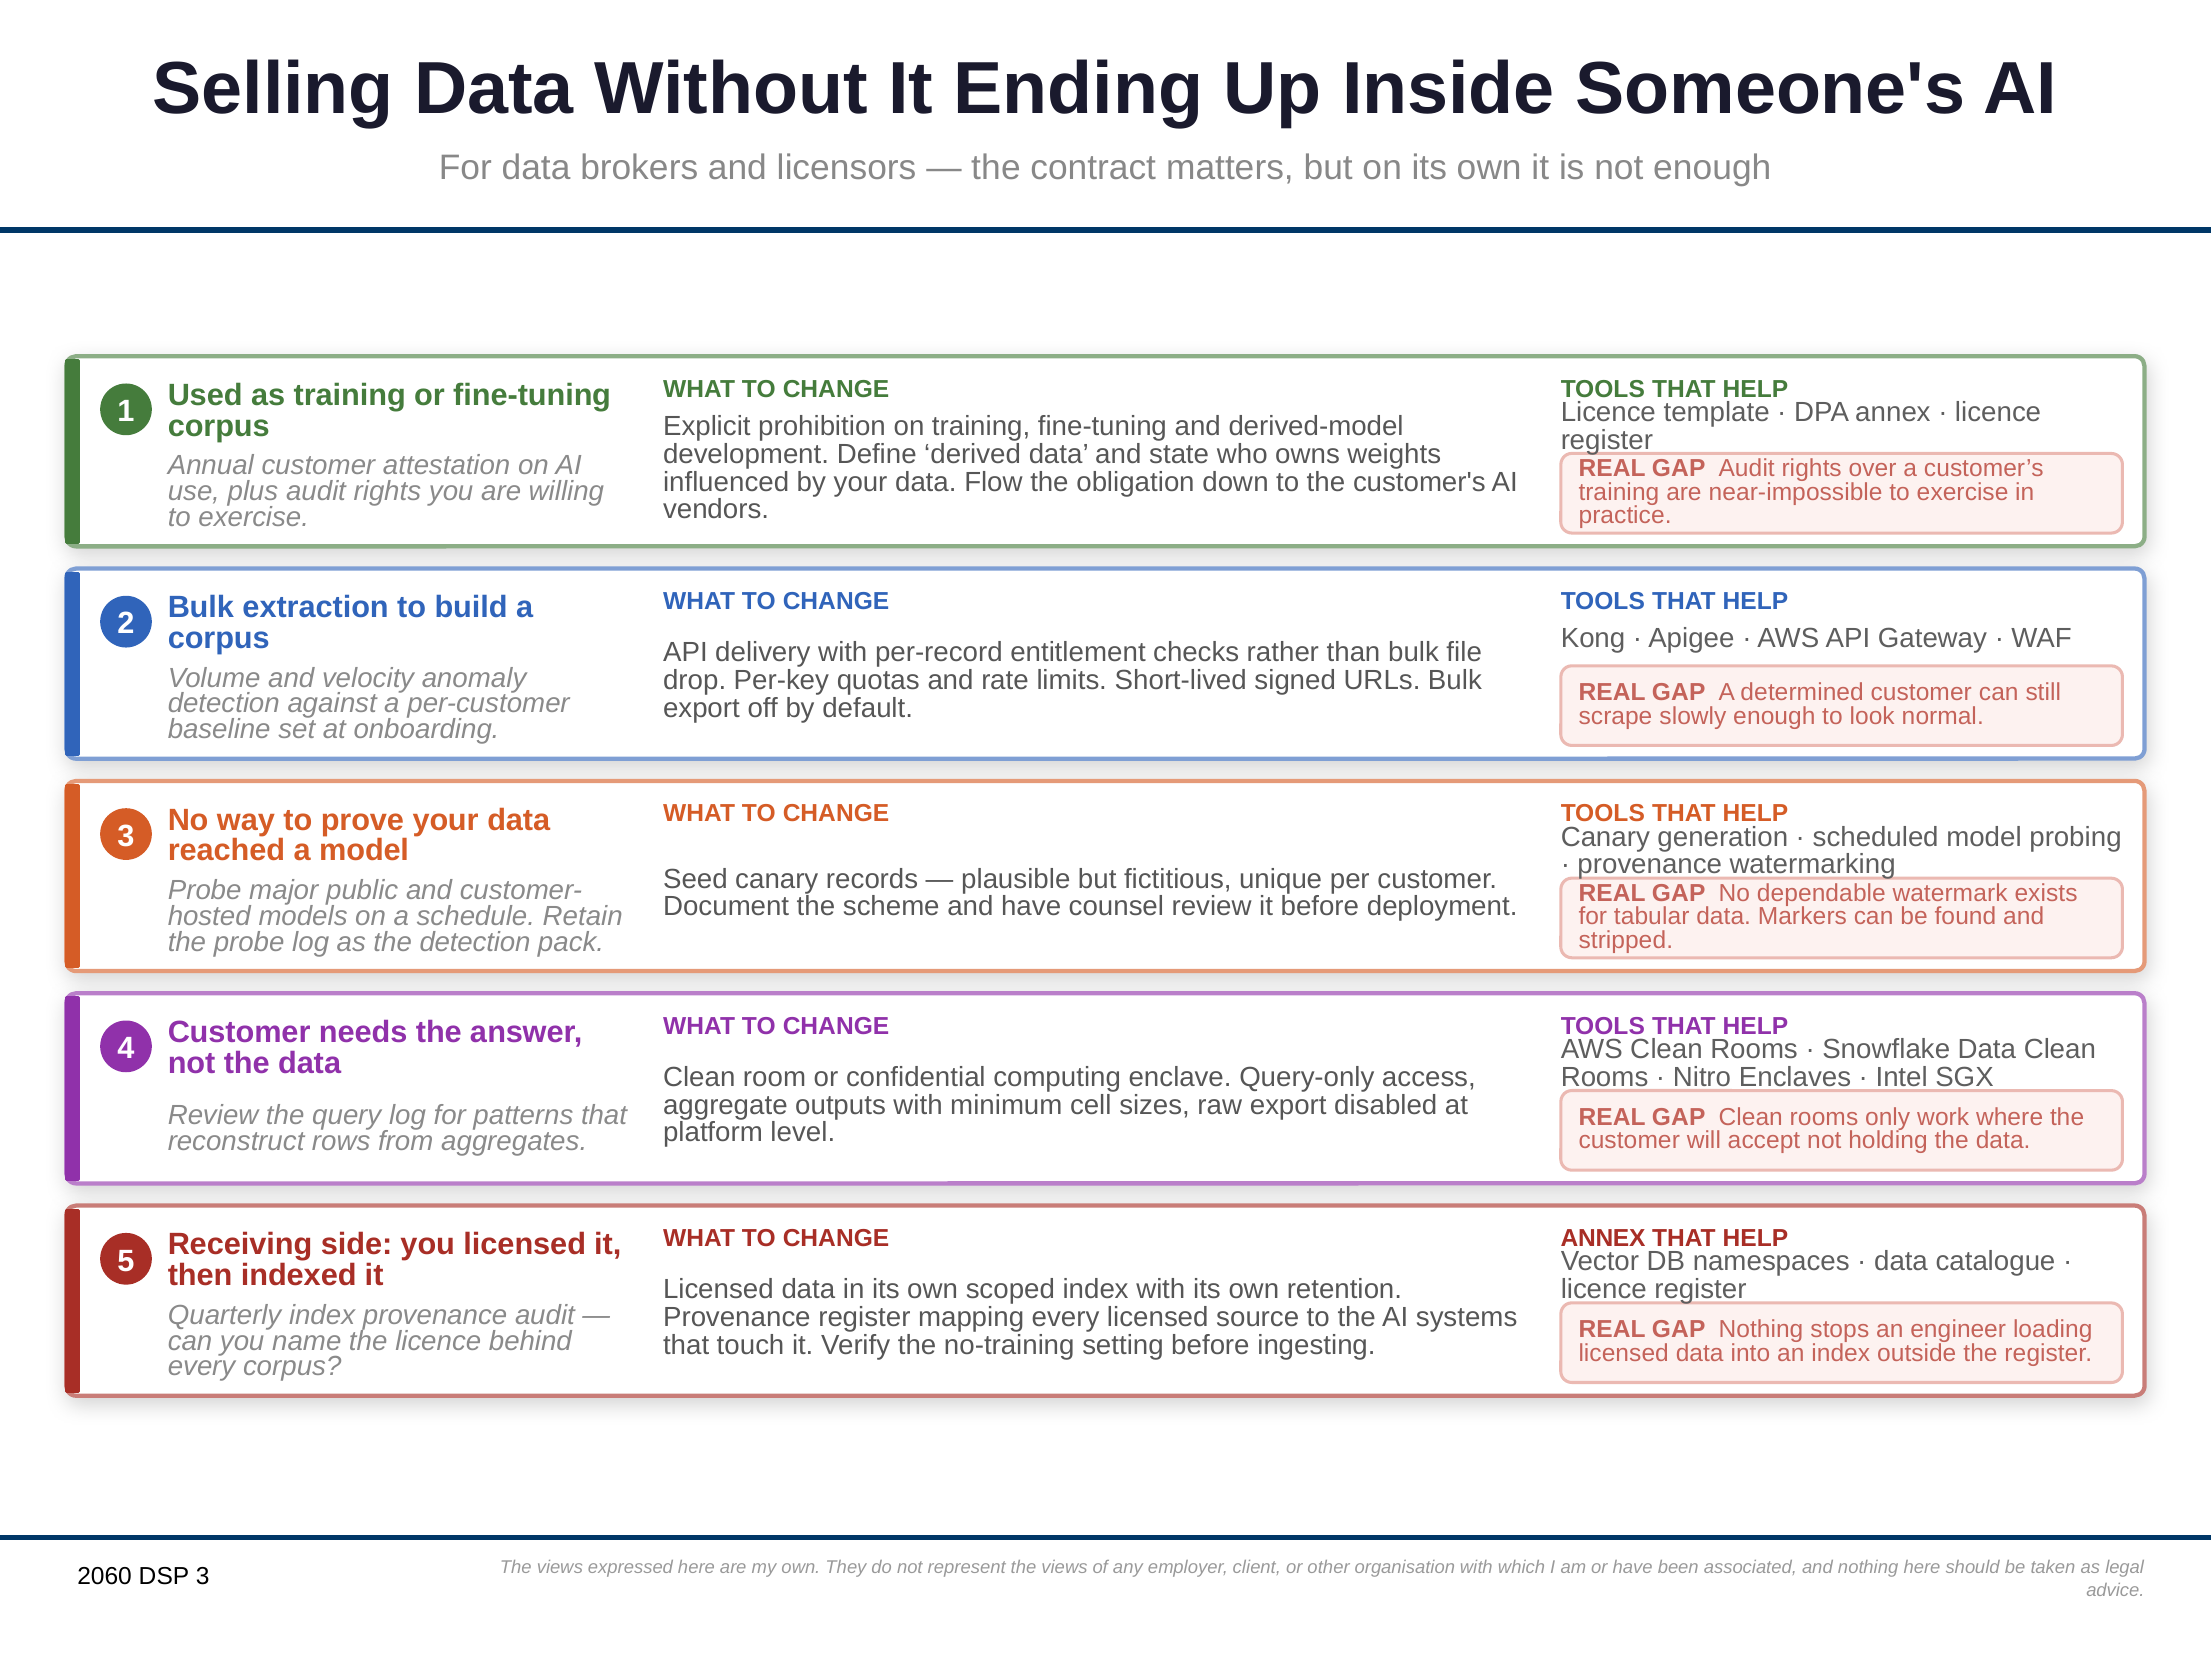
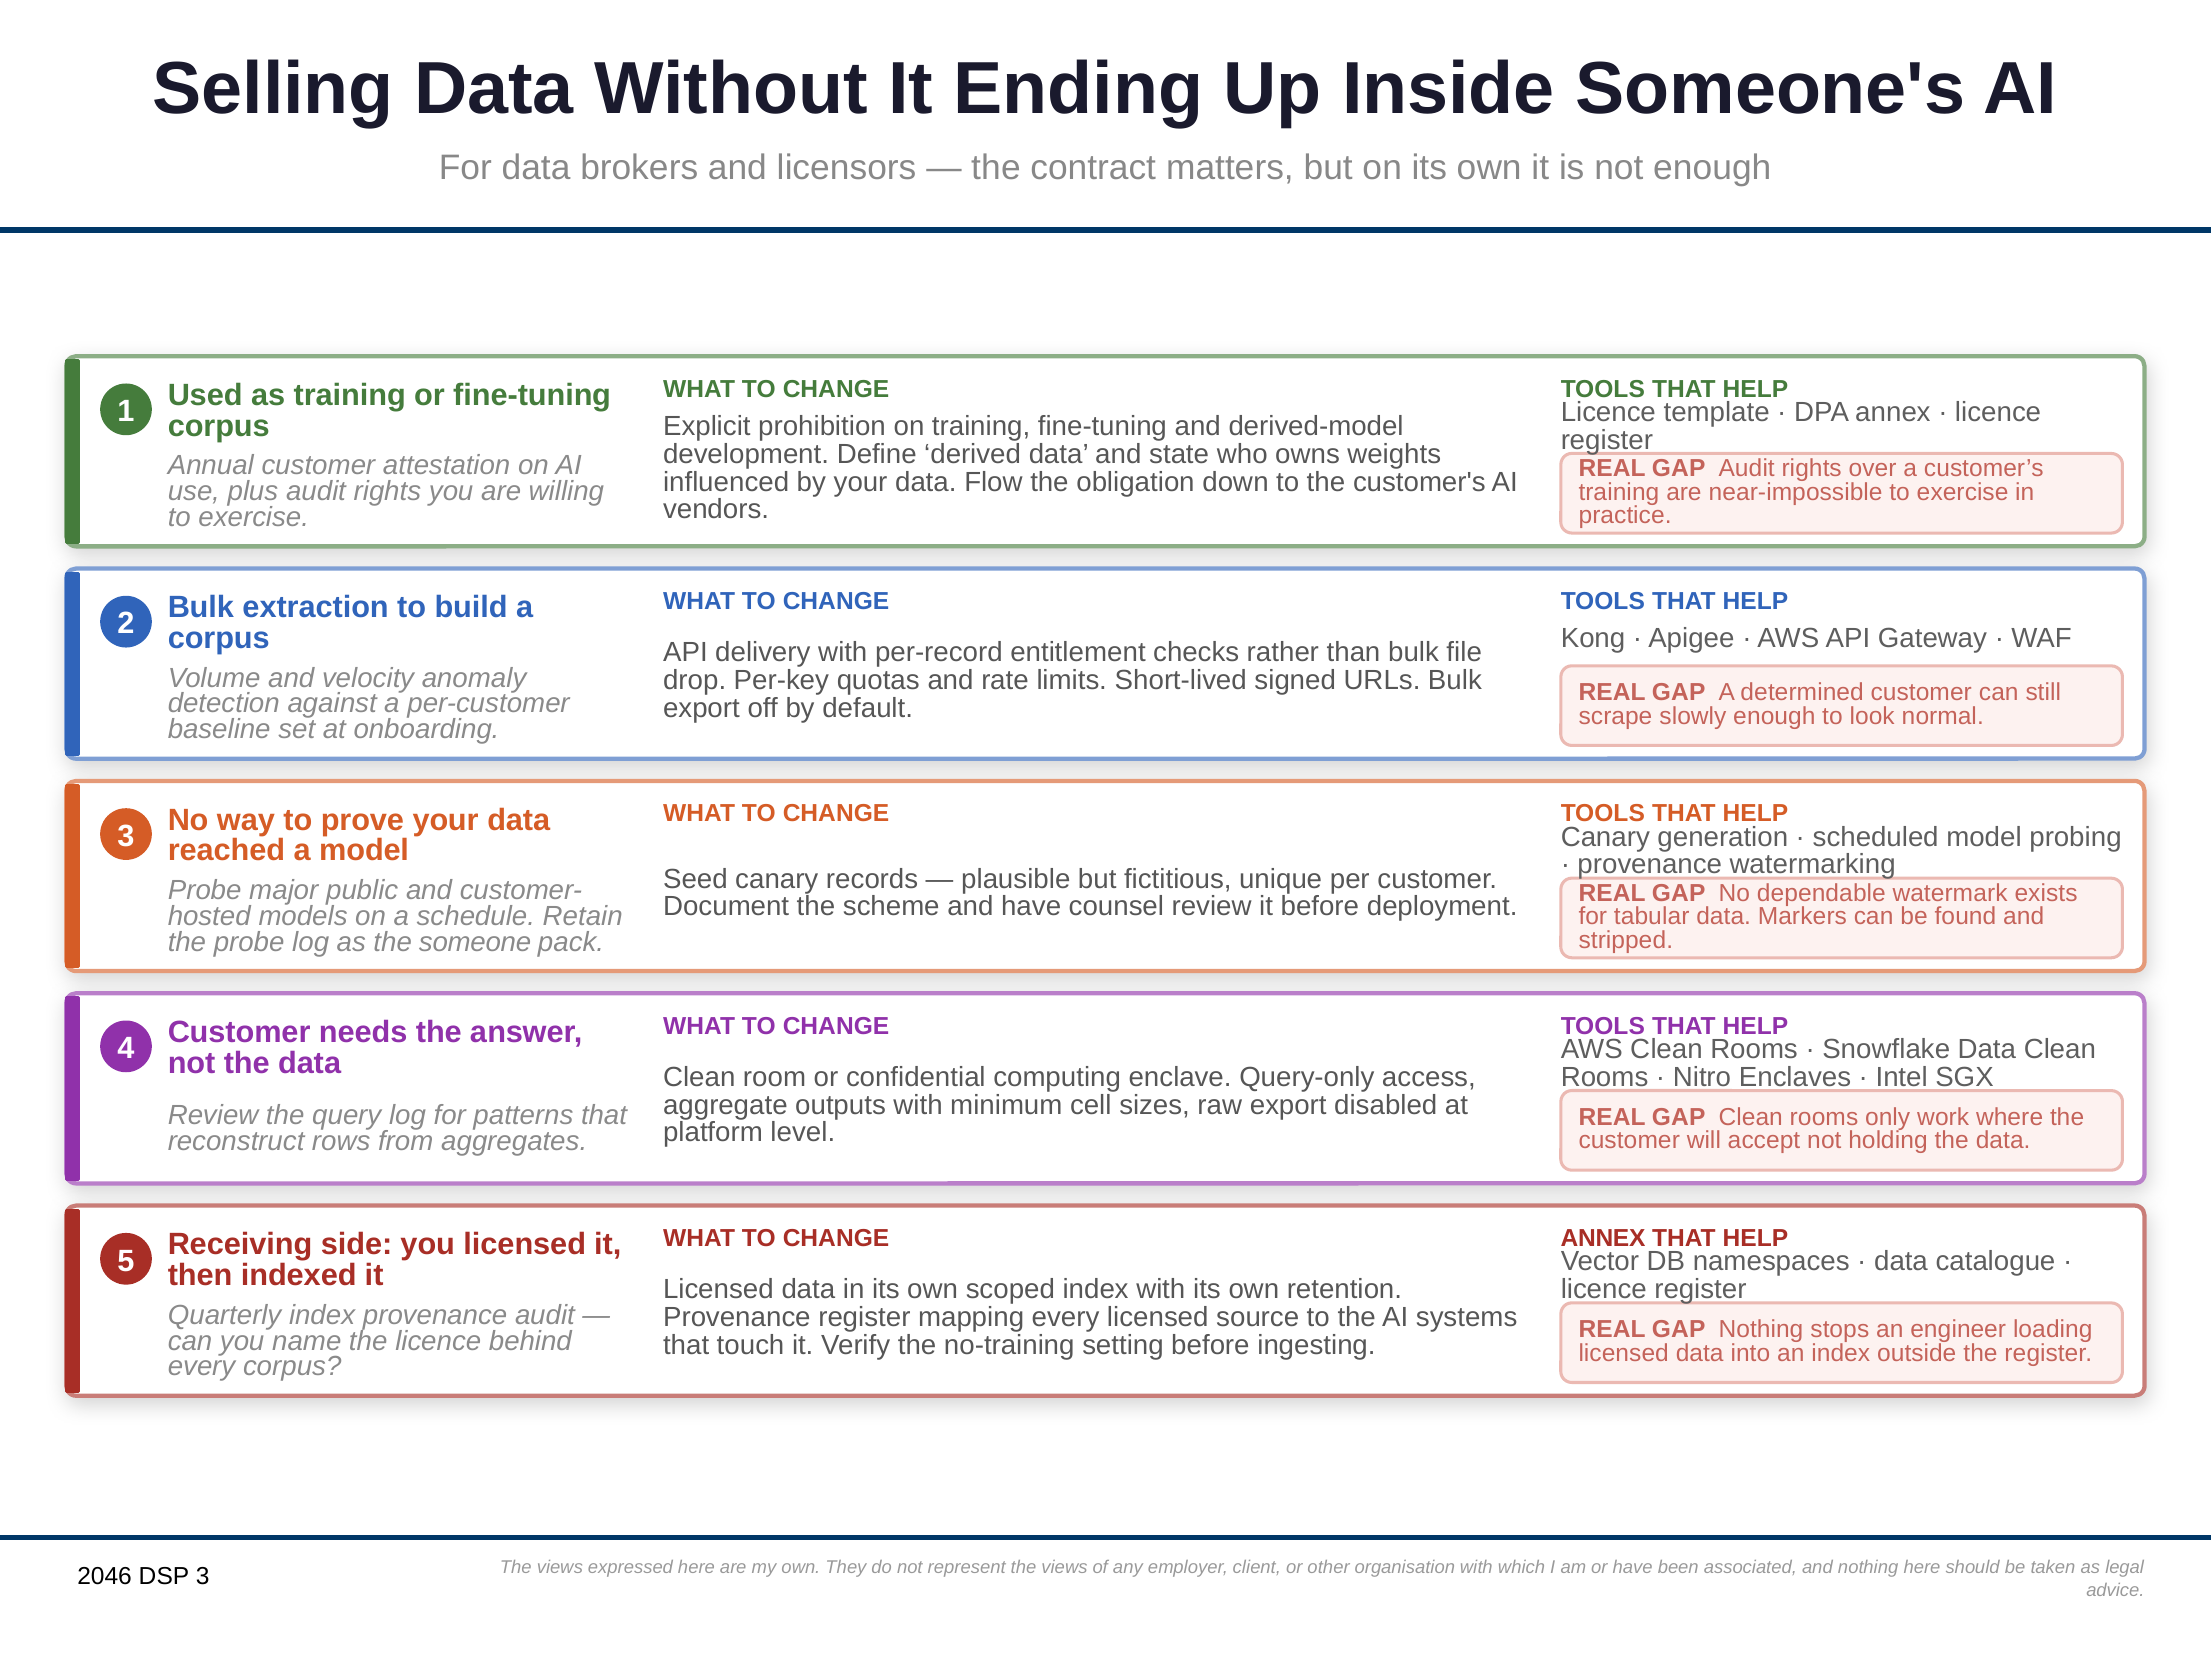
the detection: detection -> someone (475, 942)
2060: 2060 -> 2046 (105, 1576)
